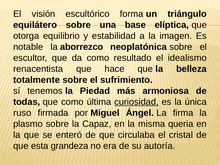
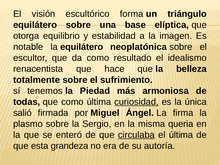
la aborrezco: aborrezco -> equilátero (82, 47)
ruso: ruso -> salió (22, 113)
Capaz: Capaz -> Sergio (97, 124)
circulaba underline: none -> present (136, 135)
el cristal: cristal -> última (181, 135)
